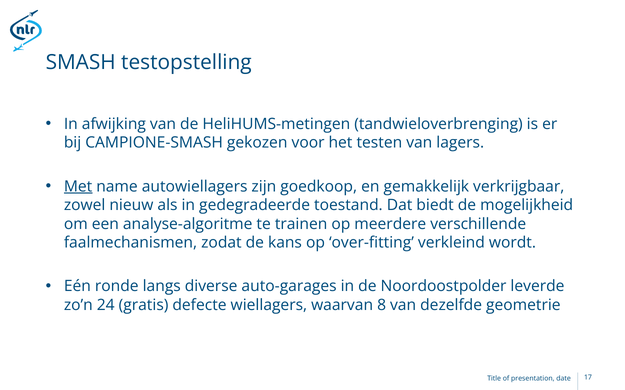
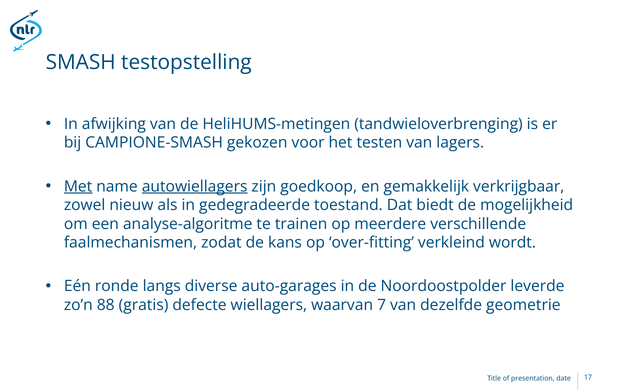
autowiellagers underline: none -> present (195, 187)
24: 24 -> 88 (106, 306)
8: 8 -> 7 (382, 306)
